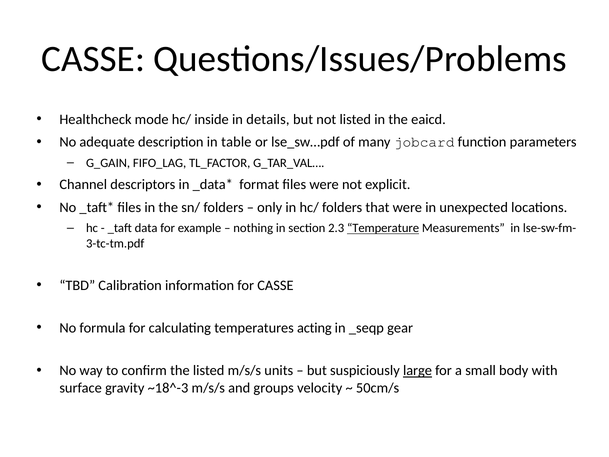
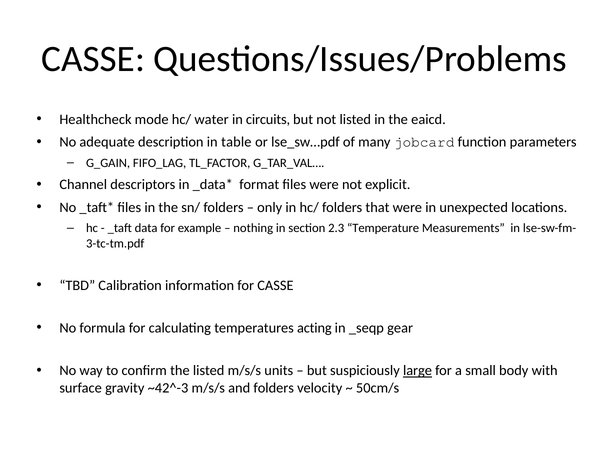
inside: inside -> water (212, 119)
details: details -> circuits (268, 119)
Temperature underline: present -> none (383, 228)
~18^-3: ~18^-3 -> ~42^-3 (168, 388)
and groups: groups -> folders (274, 388)
